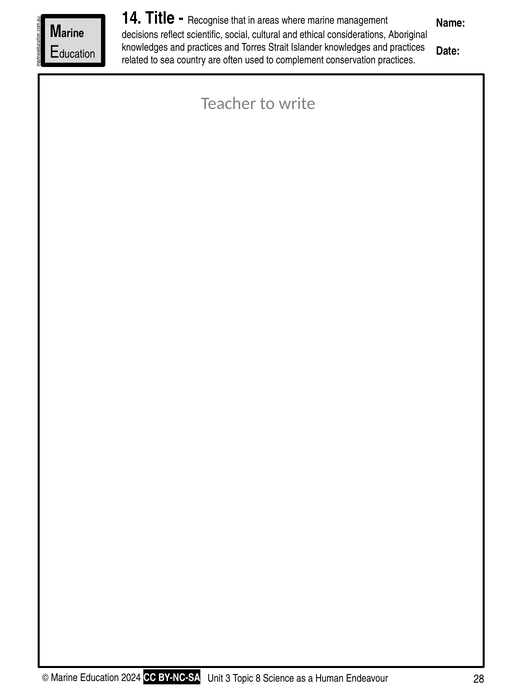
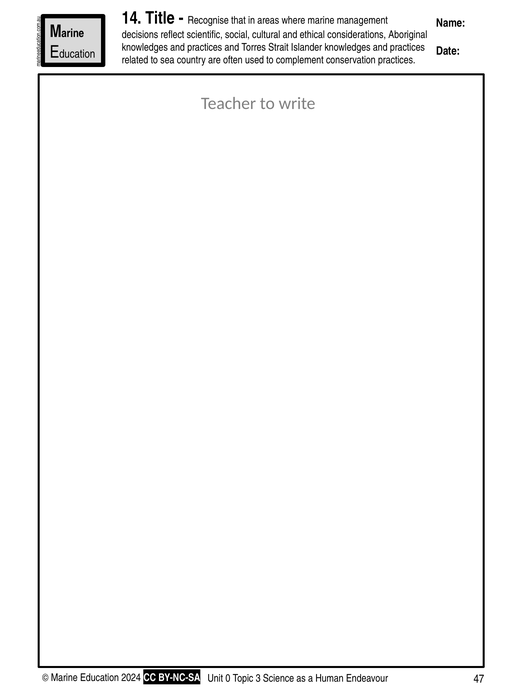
28: 28 -> 47 (479, 679)
3: 3 -> 0 (228, 678)
8: 8 -> 3 (258, 678)
